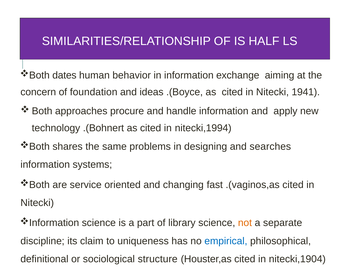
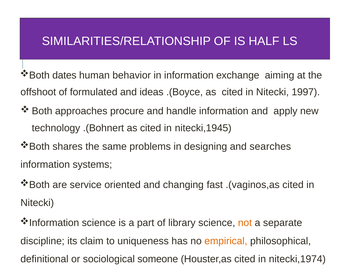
concern: concern -> offshoot (38, 92)
foundation: foundation -> formulated (94, 92)
1941: 1941 -> 1997 (306, 92)
nitecki,1994: nitecki,1994 -> nitecki,1945 (203, 128)
empirical colour: blue -> orange (226, 241)
structure: structure -> someone (158, 259)
nitecki,1904: nitecki,1904 -> nitecki,1974 (297, 259)
